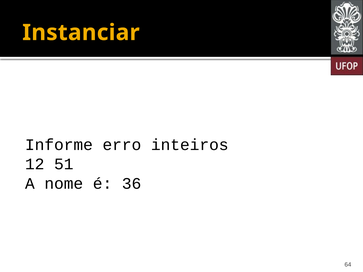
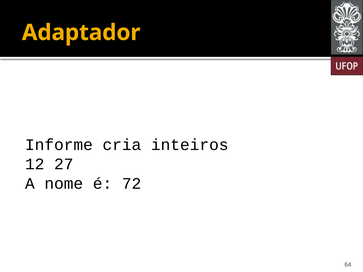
Instanciar: Instanciar -> Adaptador (81, 33)
erro: erro -> cria (122, 145)
51: 51 -> 27 (64, 164)
36: 36 -> 72 (132, 184)
